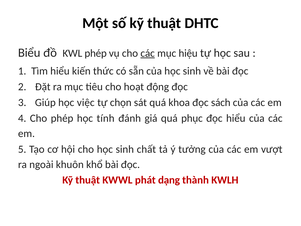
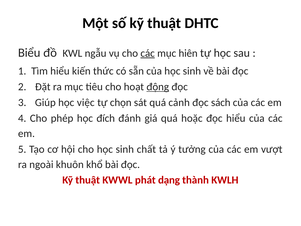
KWL phép: phép -> ngẫu (96, 53)
hiệu: hiệu -> hiên (188, 53)
động underline: none -> present (158, 87)
khoa: khoa -> cảnh (179, 102)
tính: tính -> đích (106, 118)
phục: phục -> hoặc (192, 118)
